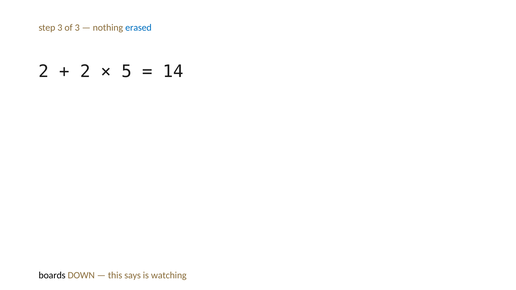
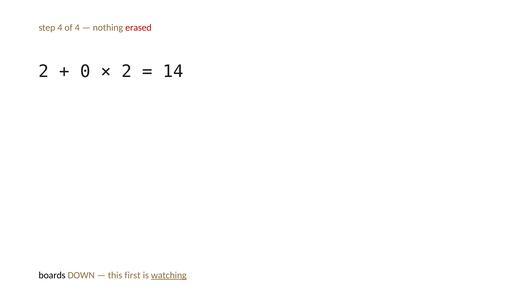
step 3: 3 -> 4 (60, 28)
of 3: 3 -> 4 (77, 28)
erased colour: blue -> red (138, 28)
2: 2 -> 0 (85, 71)
5: 5 -> 2 (127, 71)
says: says -> first (133, 275)
watching underline: none -> present (169, 275)
